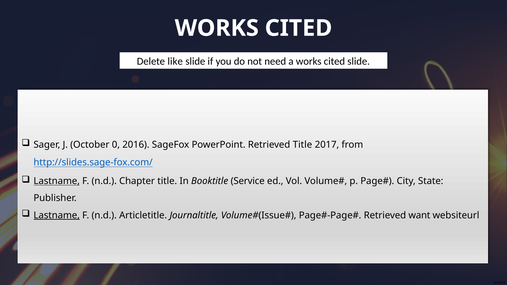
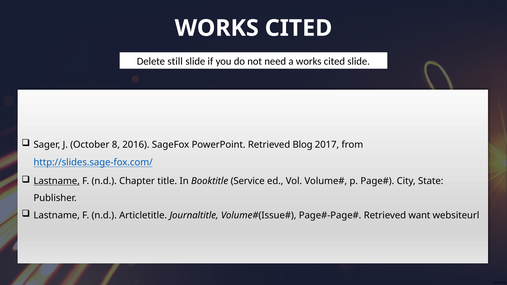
like: like -> still (175, 61)
0: 0 -> 8 (116, 145)
Retrieved Title: Title -> Blog (303, 145)
Lastname underline: present -> none (57, 215)
